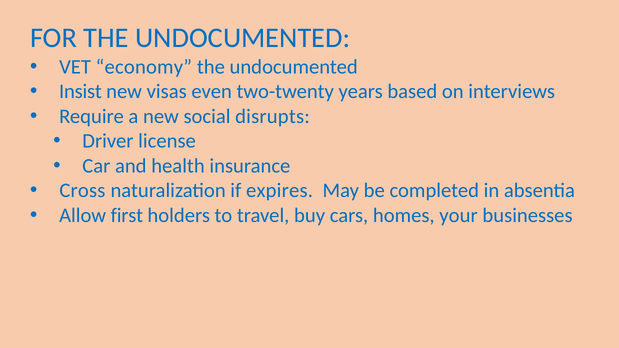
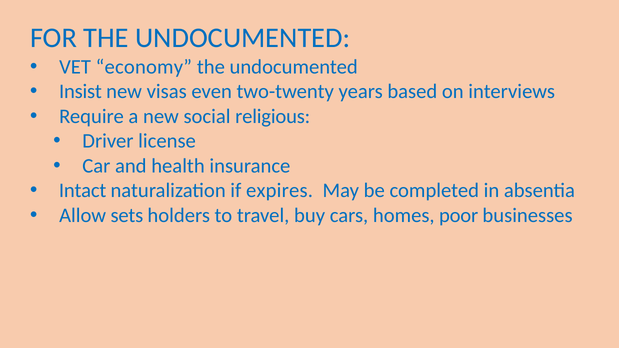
disrupts: disrupts -> religious (273, 116)
Cross: Cross -> Intact (83, 191)
first: first -> sets (127, 215)
your: your -> poor (459, 215)
